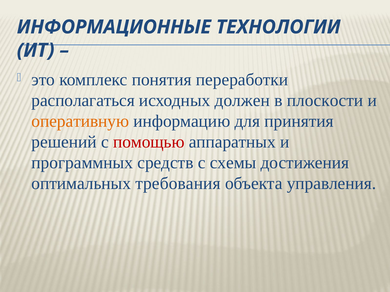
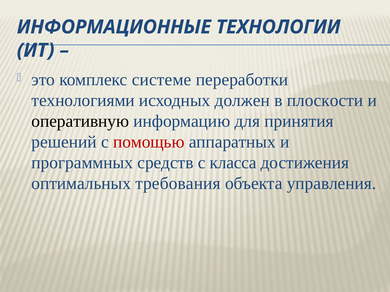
понятия: понятия -> системе (162, 80)
располагаться: располагаться -> технологиями (83, 101)
оперативную colour: orange -> black (80, 121)
схемы: схемы -> класса (233, 163)
